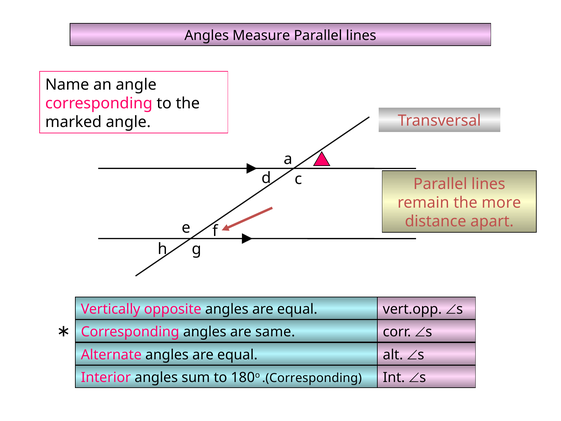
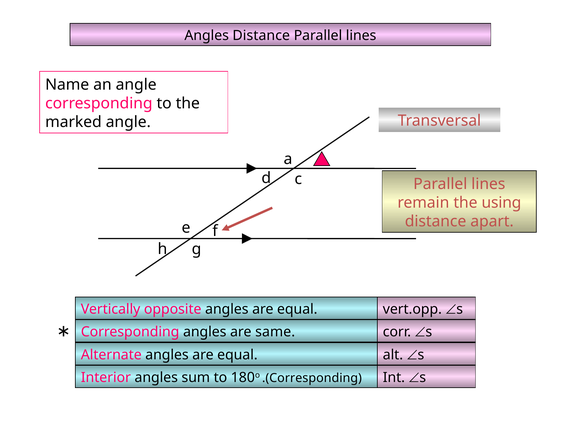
Angles Measure: Measure -> Distance (261, 36)
more: more -> using (501, 203)
